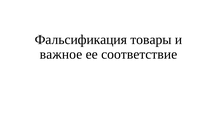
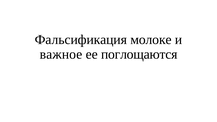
товары: товары -> молоке (151, 40)
соответствие: соответствие -> поглощаются (139, 54)
